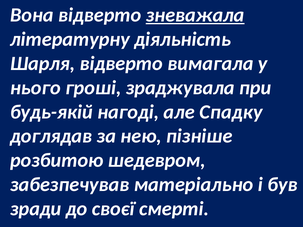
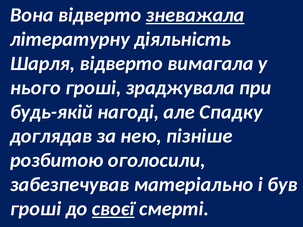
шедевром: шедевром -> оголосили (157, 160)
зради: зради -> гроші (36, 209)
своєї underline: none -> present (113, 209)
